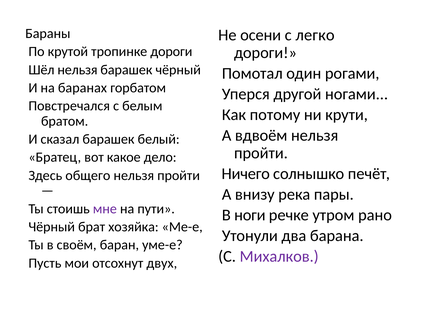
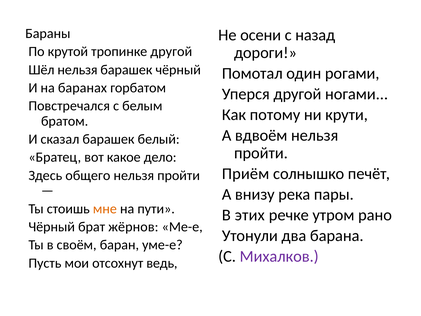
легко: легко -> назад (315, 35)
тропинке дороги: дороги -> другой (171, 52)
Ничего: Ничего -> Приём (246, 174)
мне colour: purple -> orange (105, 209)
ноги: ноги -> этих (250, 215)
хозяйка: хозяйка -> жёрнов (133, 227)
двух: двух -> ведь (162, 263)
